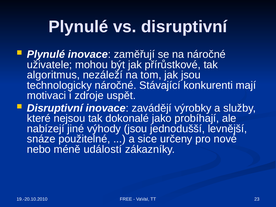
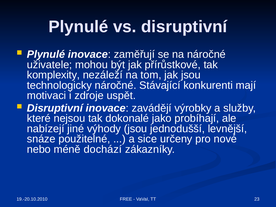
algoritmus: algoritmus -> komplexity (53, 75)
událostí: událostí -> dochází (103, 149)
